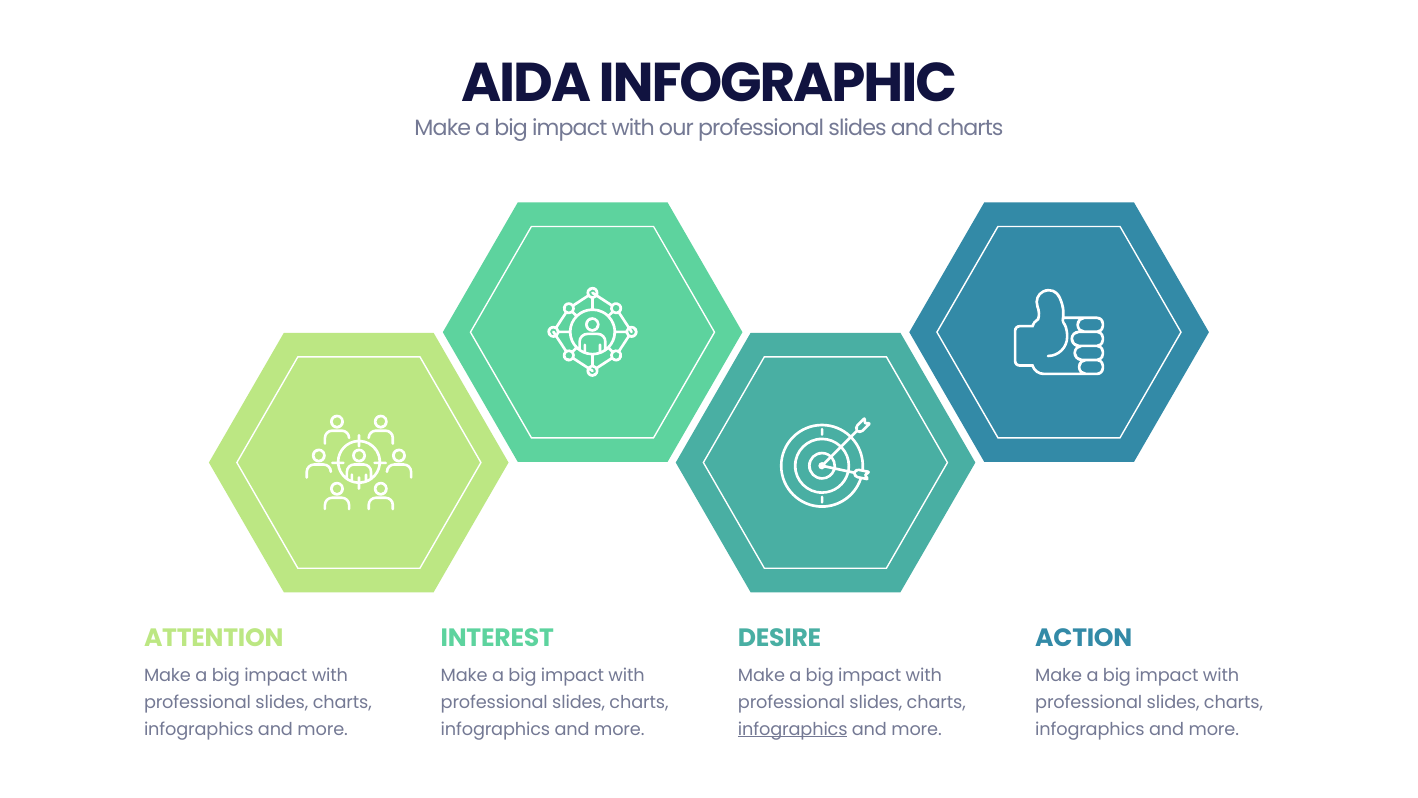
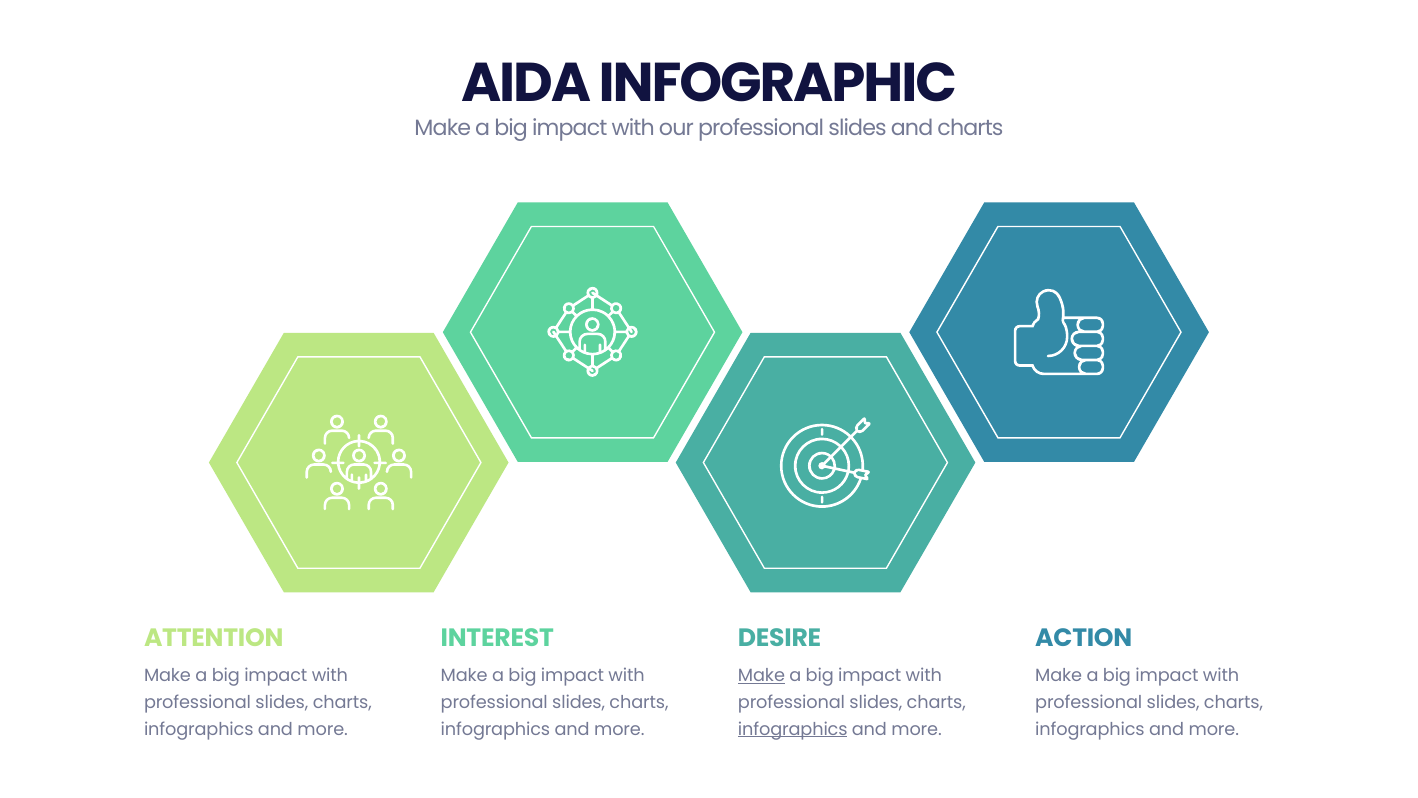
Make underline: none -> present (761, 676)
